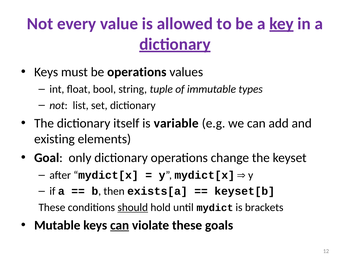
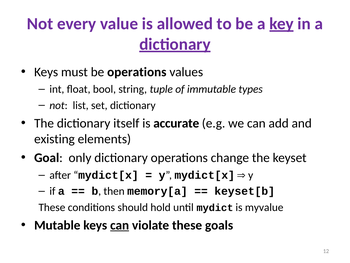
variable: variable -> accurate (176, 123)
exists[a: exists[a -> memory[a (157, 191)
should underline: present -> none (133, 207)
brackets: brackets -> myvalue (264, 207)
